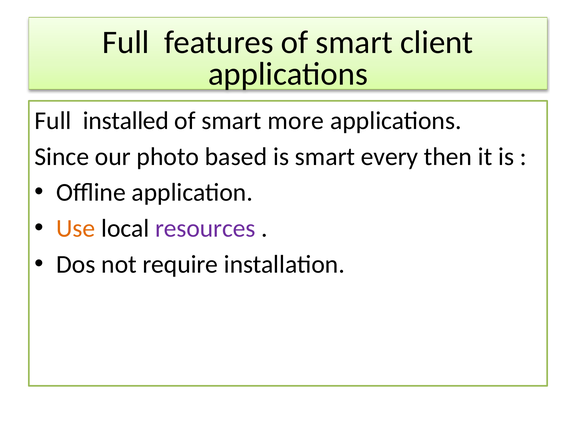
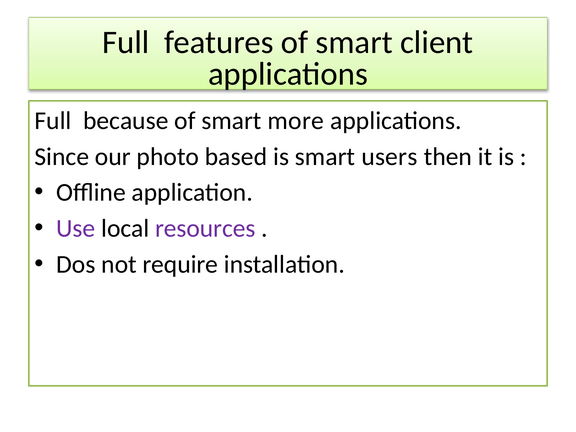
installed: installed -> because (126, 121)
every: every -> users (389, 157)
Use colour: orange -> purple (76, 228)
